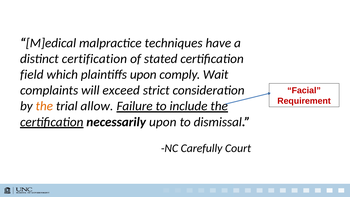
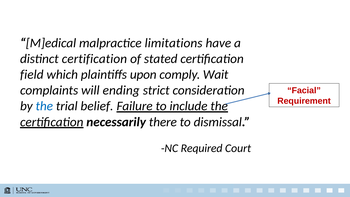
techniques: techniques -> limitations (174, 43)
exceed: exceed -> ending (121, 90)
the colour: orange -> blue (44, 106)
allow: allow -> belief (97, 106)
necessarily upon: upon -> there (163, 122)
Carefully: Carefully -> Required (202, 148)
